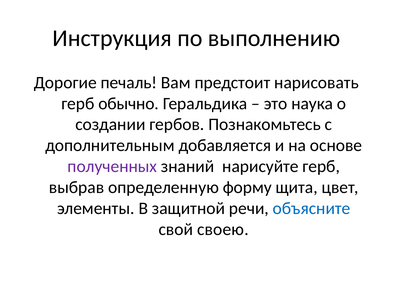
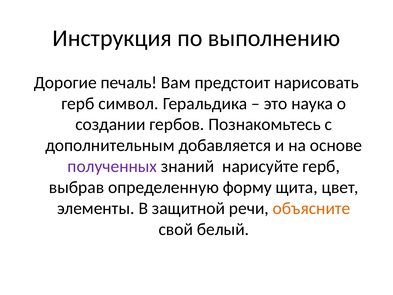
обычно: обычно -> символ (128, 103)
объясните colour: blue -> orange (312, 208)
своею: своею -> белый (223, 229)
